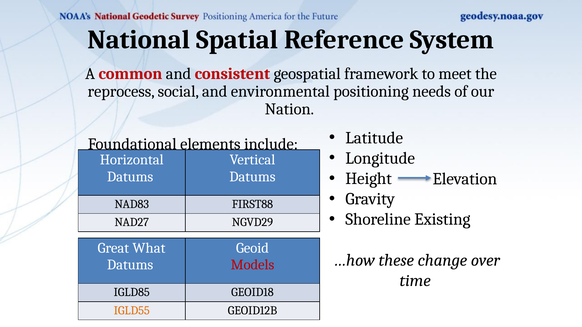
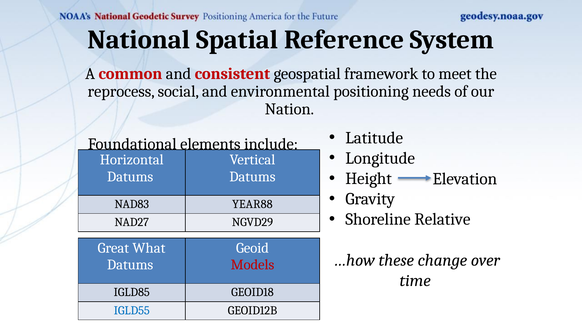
FIRST88: FIRST88 -> YEAR88 (252, 204)
Existing: Existing -> Relative (442, 220)
IGLD55 colour: orange -> blue (132, 311)
